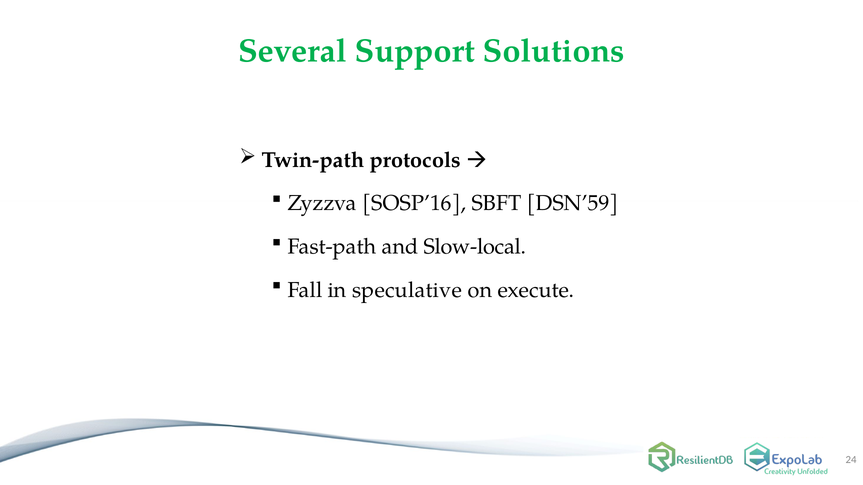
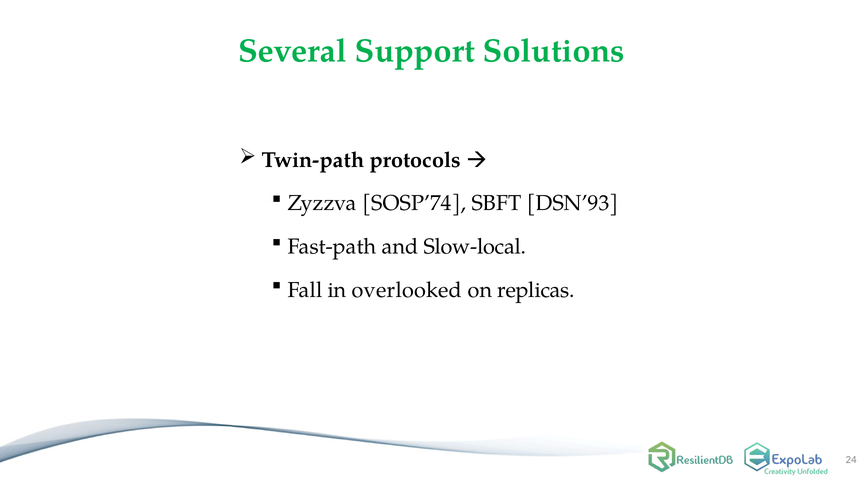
SOSP’16: SOSP’16 -> SOSP’74 (414, 204)
DSN’59: DSN’59 -> DSN’93 (573, 204)
speculative: speculative -> overlooked (407, 290)
execute: execute -> replicas (536, 290)
